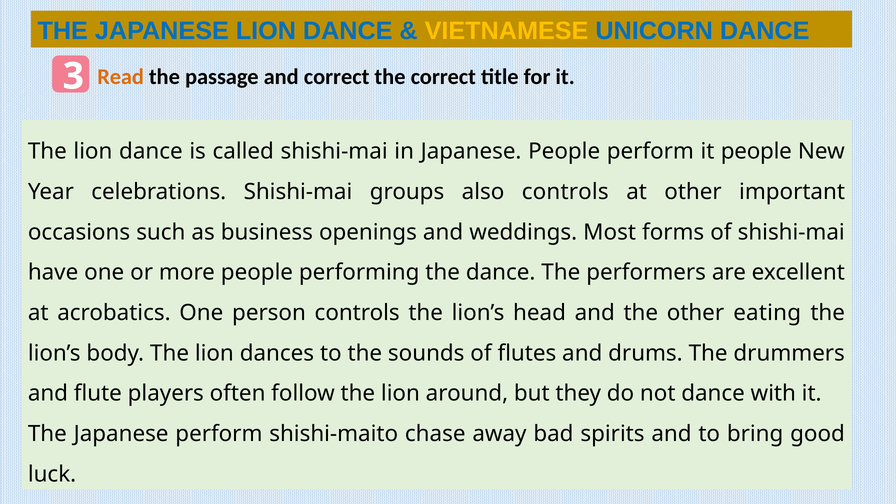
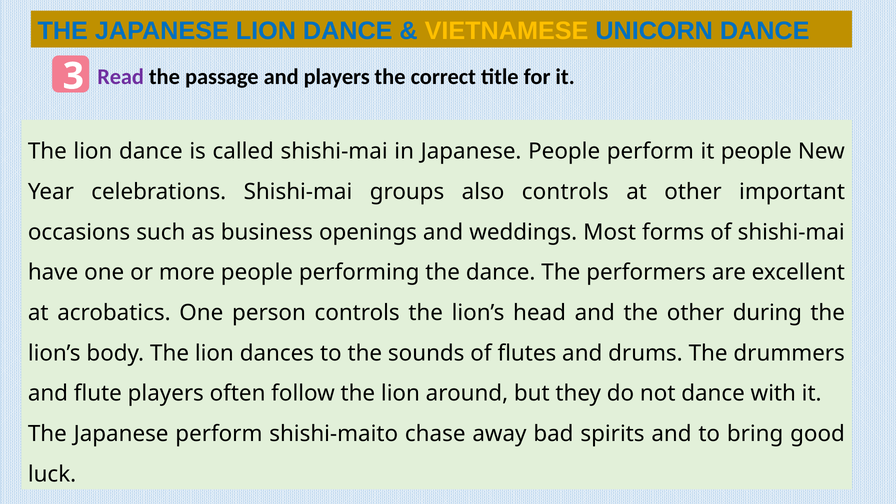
Read colour: orange -> purple (121, 77)
and correct: correct -> players (337, 77)
eating: eating -> during (767, 313)
